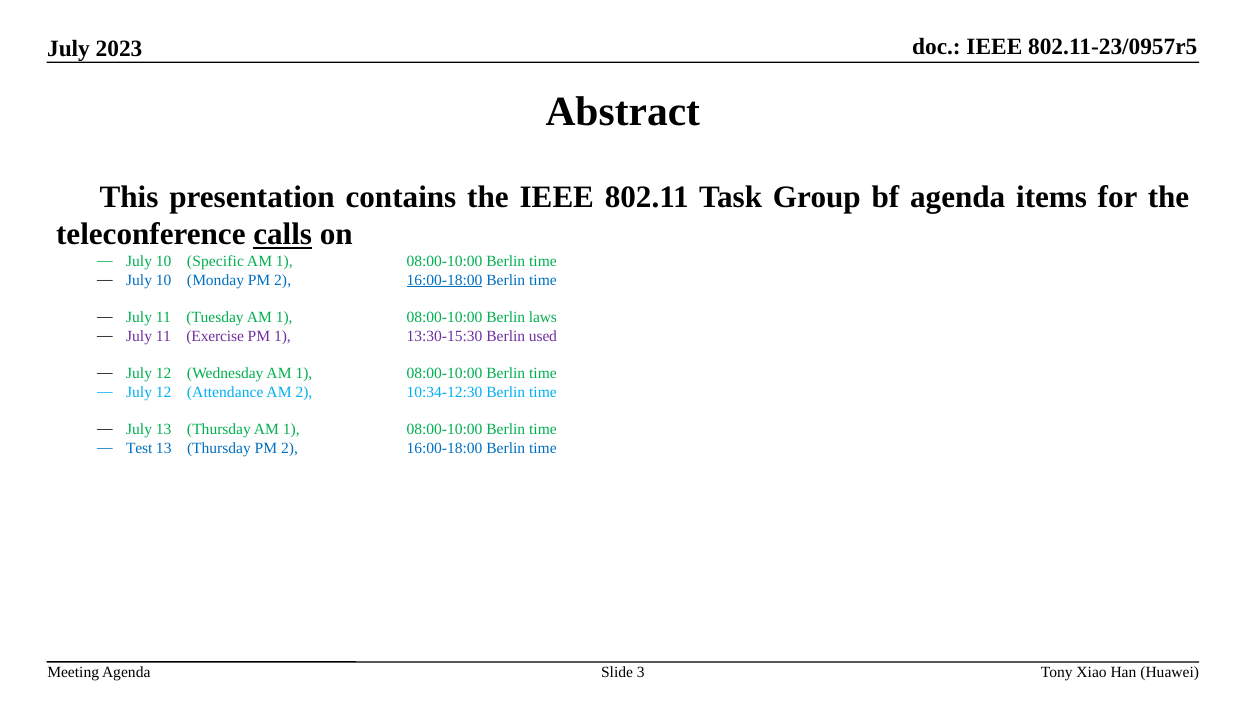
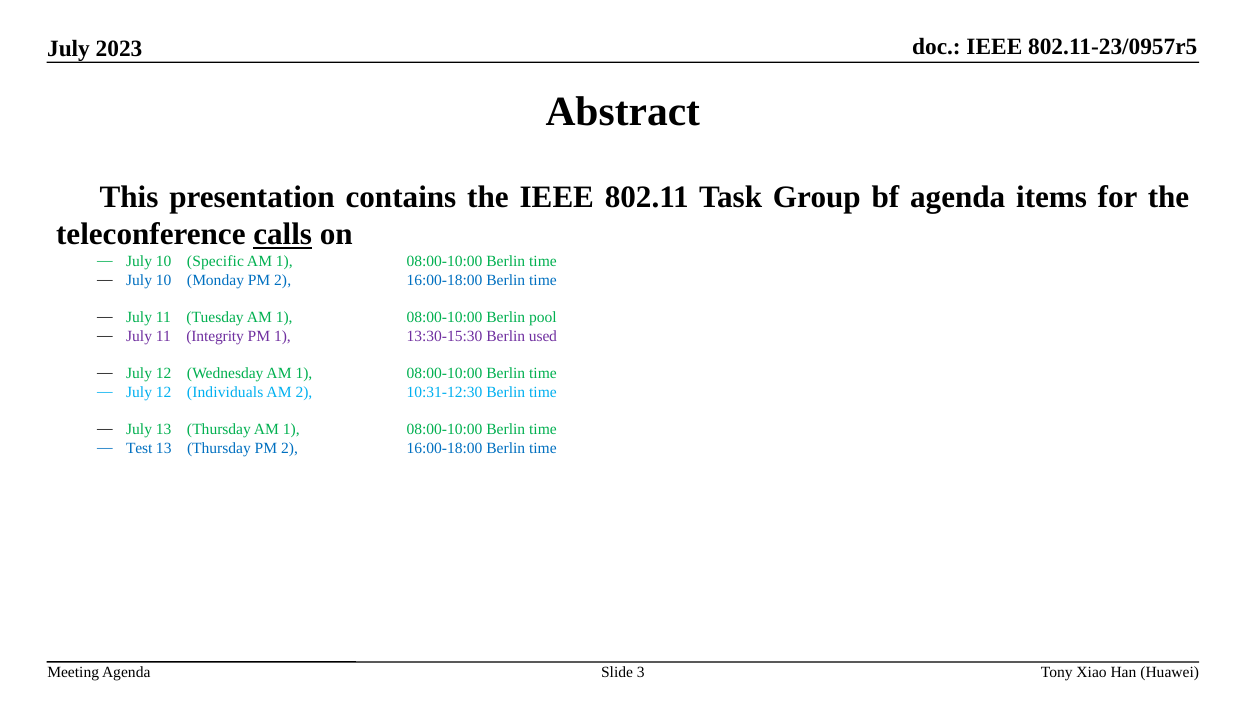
16:00-18:00 underline: present -> none (445, 280)
laws: laws -> pool (543, 317)
Exercise: Exercise -> Integrity (215, 336)
Attendance: Attendance -> Individuals (225, 392)
10:34-12:30: 10:34-12:30 -> 10:31-12:30 (445, 392)
